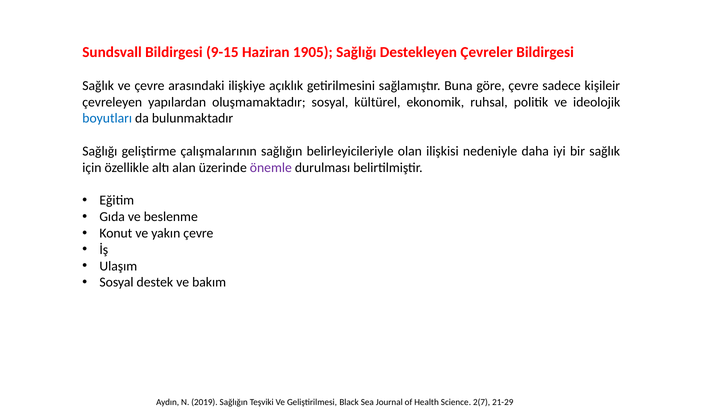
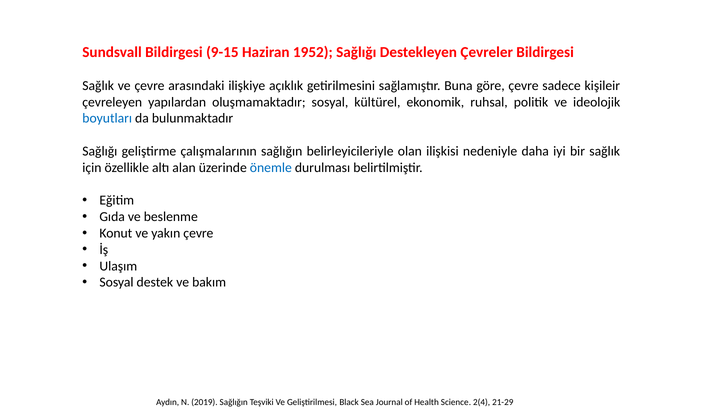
1905: 1905 -> 1952 (313, 52)
önemle colour: purple -> blue (271, 167)
2(7: 2(7 -> 2(4 (482, 402)
